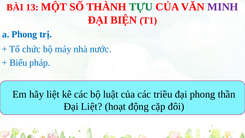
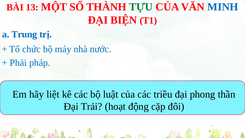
MINH colour: purple -> blue (223, 7)
a Phong: Phong -> Trung (24, 34)
Biểu: Biểu -> Phải (18, 63)
Đại Liệt: Liệt -> Trải (92, 106)
